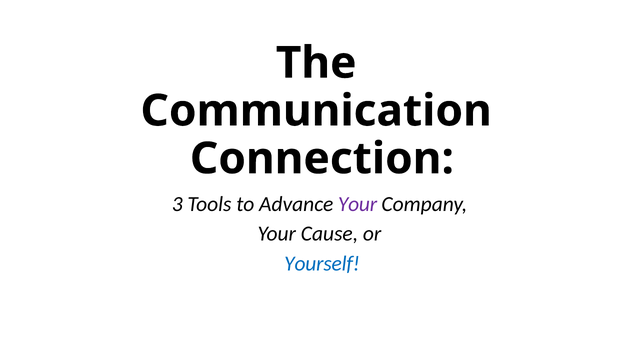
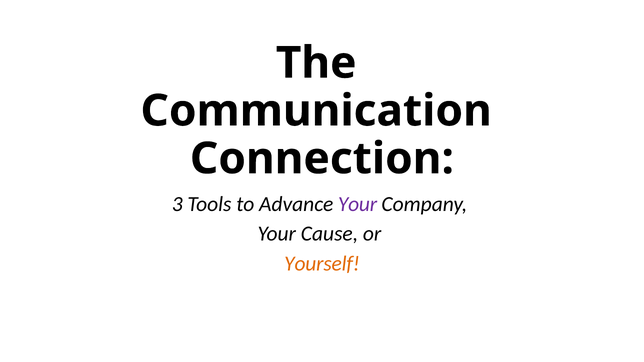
Yourself colour: blue -> orange (322, 264)
